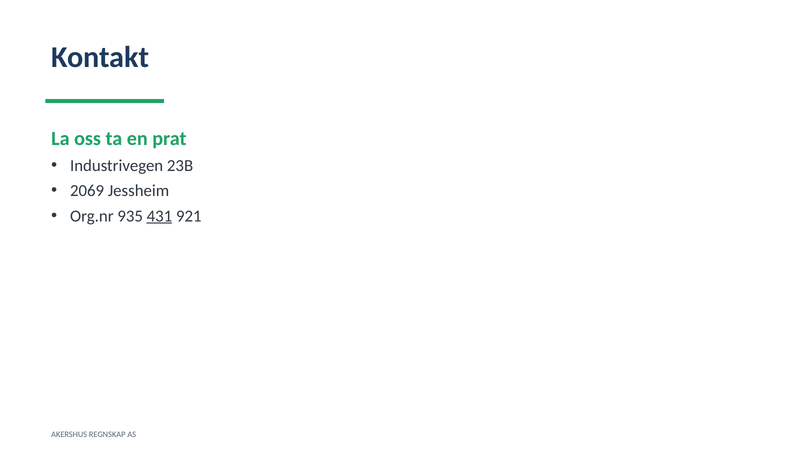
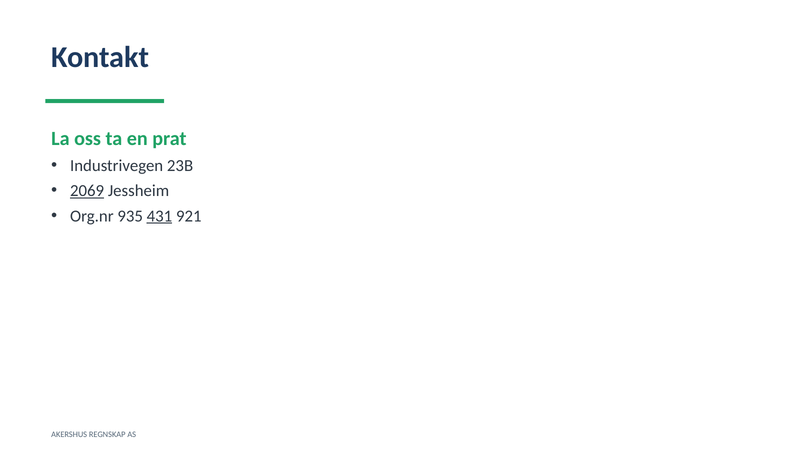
2069 underline: none -> present (87, 191)
